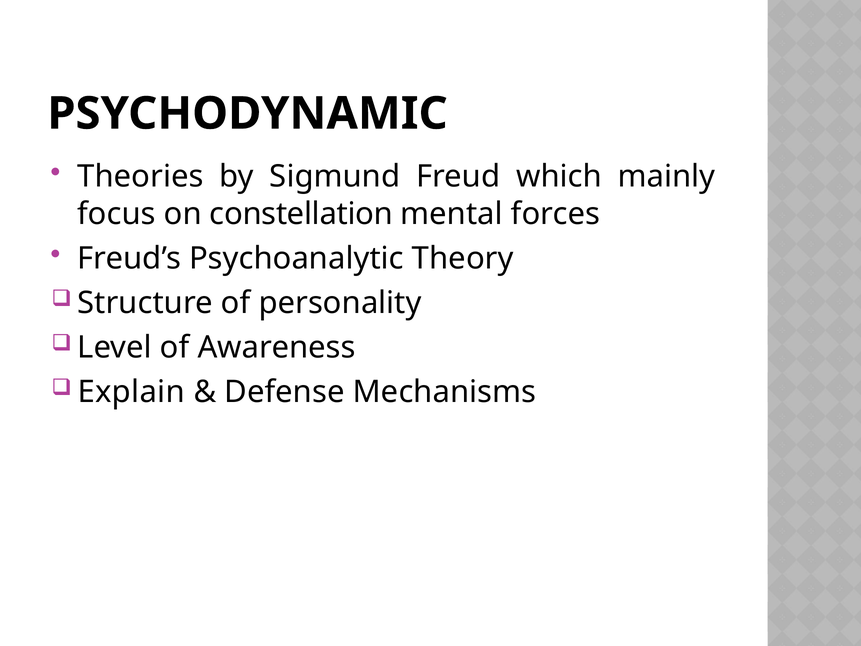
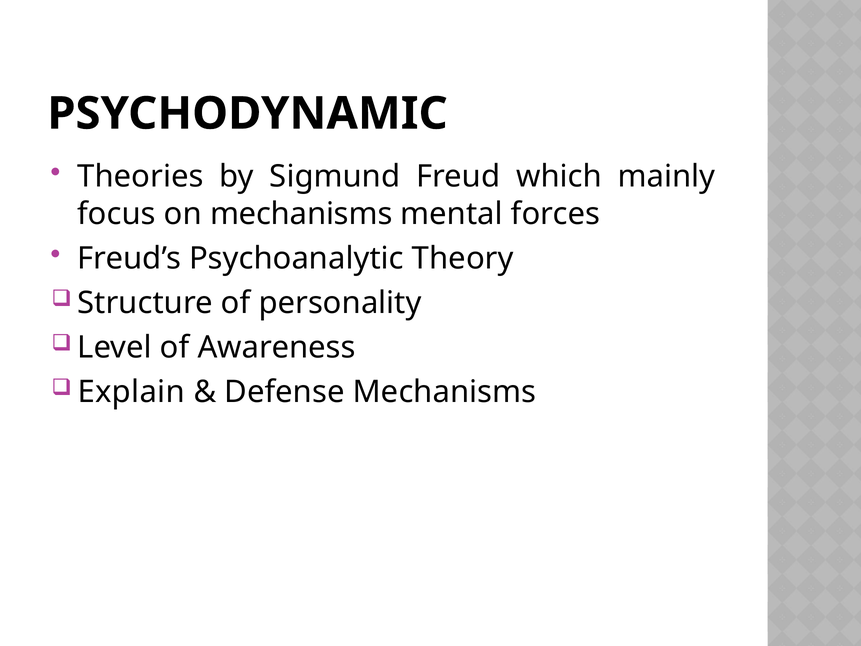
on constellation: constellation -> mechanisms (301, 214)
